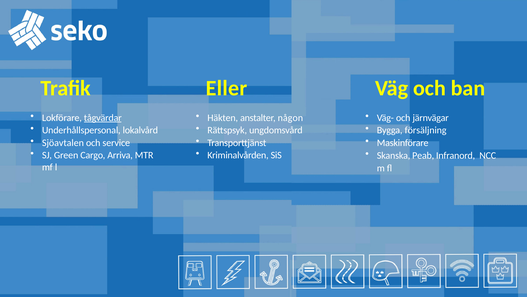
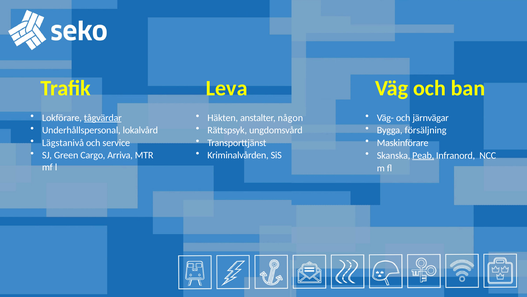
Eller: Eller -> Leva (227, 88)
Sjöavtalen: Sjöavtalen -> Lägstanivå (63, 143)
Peab underline: none -> present (423, 155)
